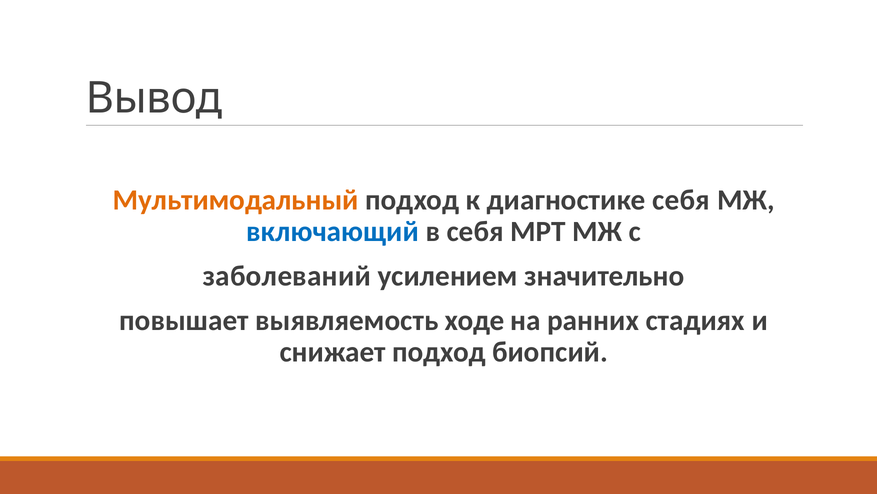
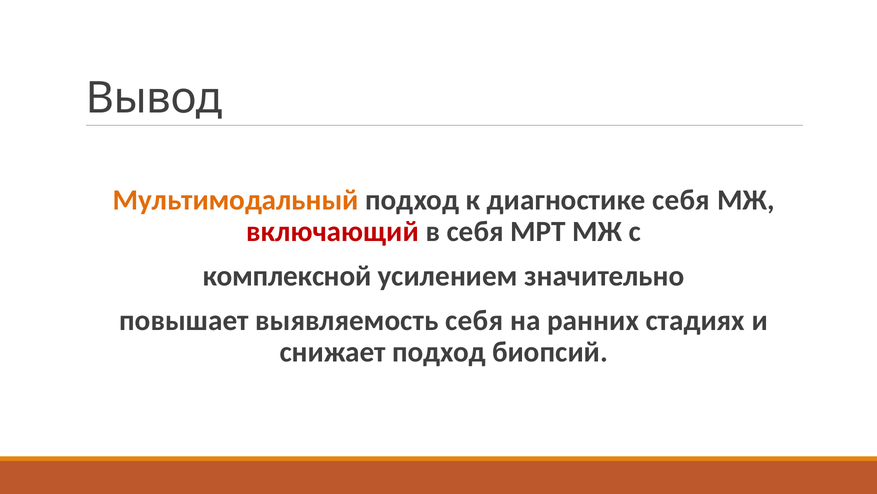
включающий colour: blue -> red (333, 231)
заболеваний: заболеваний -> комплексной (287, 276)
выявляемость ходе: ходе -> себя (474, 320)
